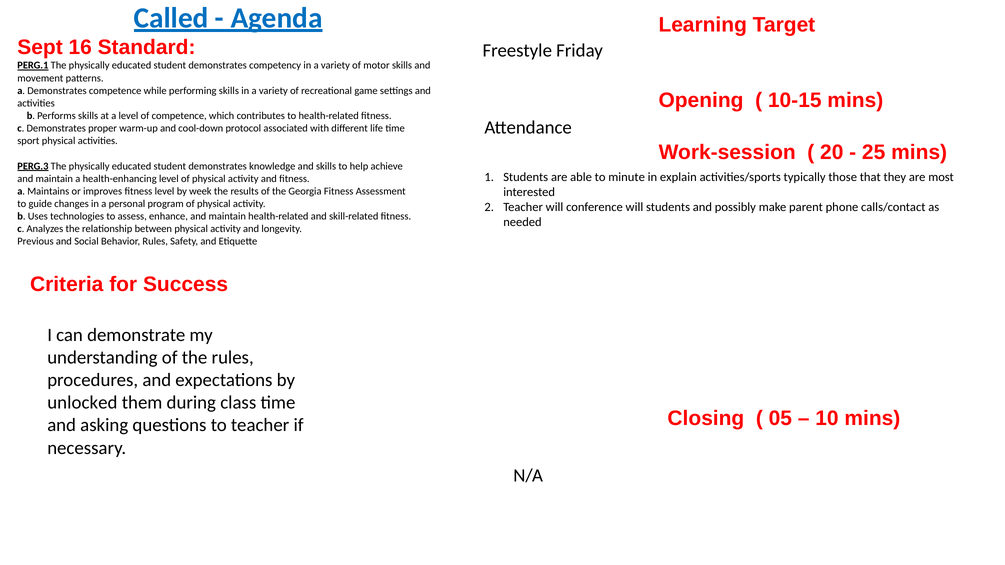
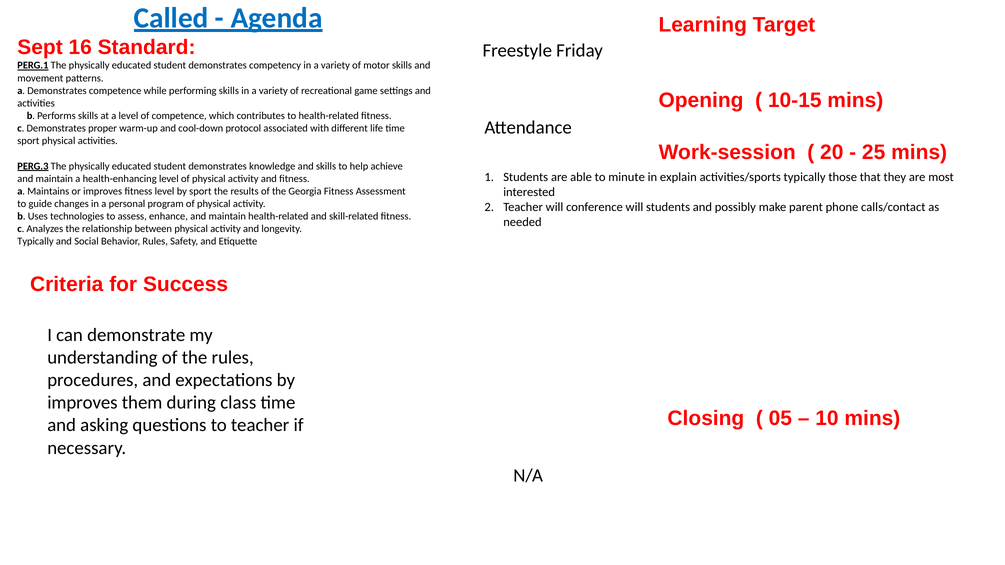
by week: week -> sport (200, 191)
Previous: Previous -> Typically (35, 242)
unlocked: unlocked -> improves (82, 403)
